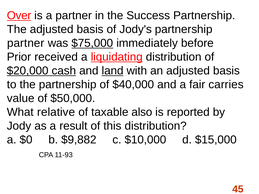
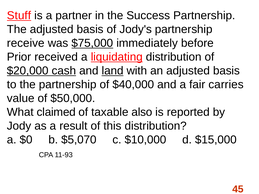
Over: Over -> Stuff (19, 15)
partner: partner -> receive (26, 43)
relative: relative -> claimed (56, 112)
$9,882: $9,882 -> $5,070 (79, 140)
